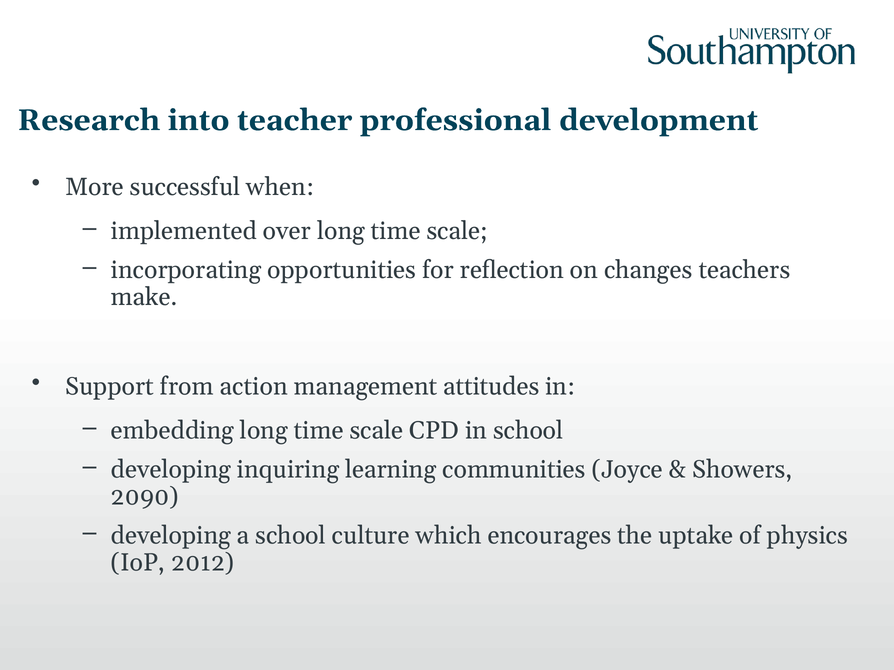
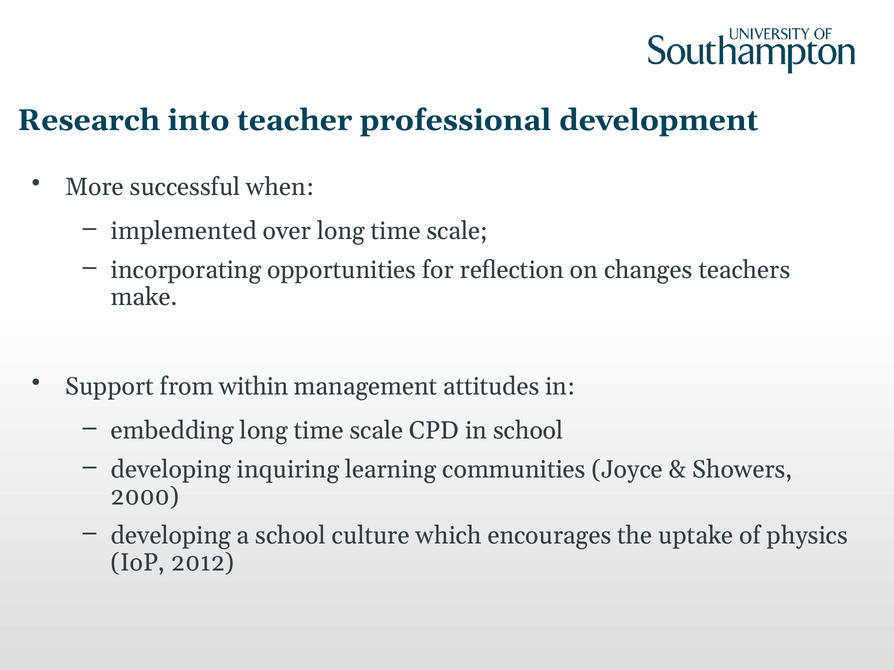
action: action -> within (254, 387)
2090: 2090 -> 2000 (145, 497)
